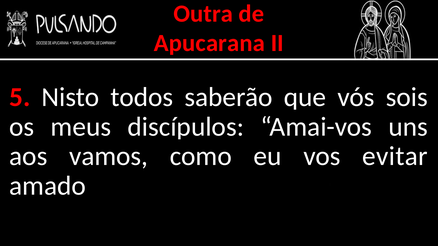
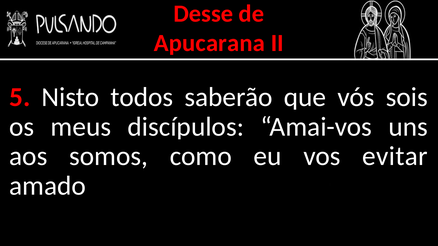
Outra: Outra -> Desse (203, 14)
vamos: vamos -> somos (109, 156)
